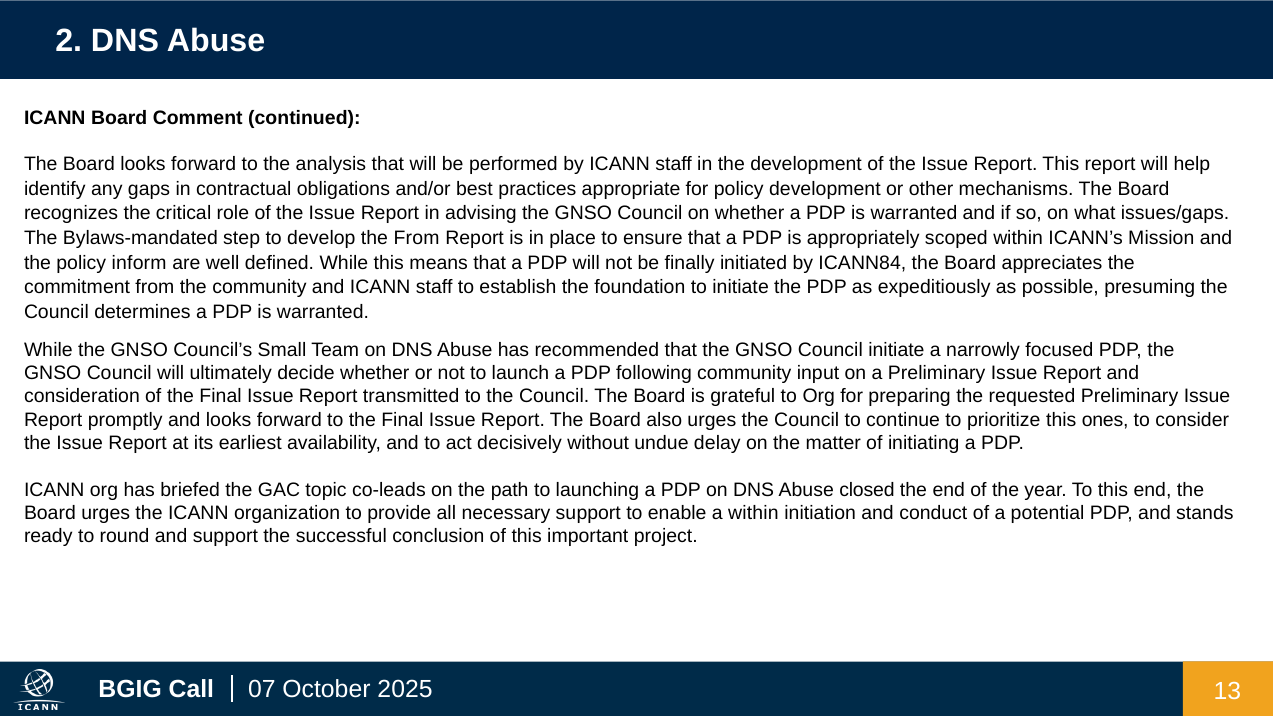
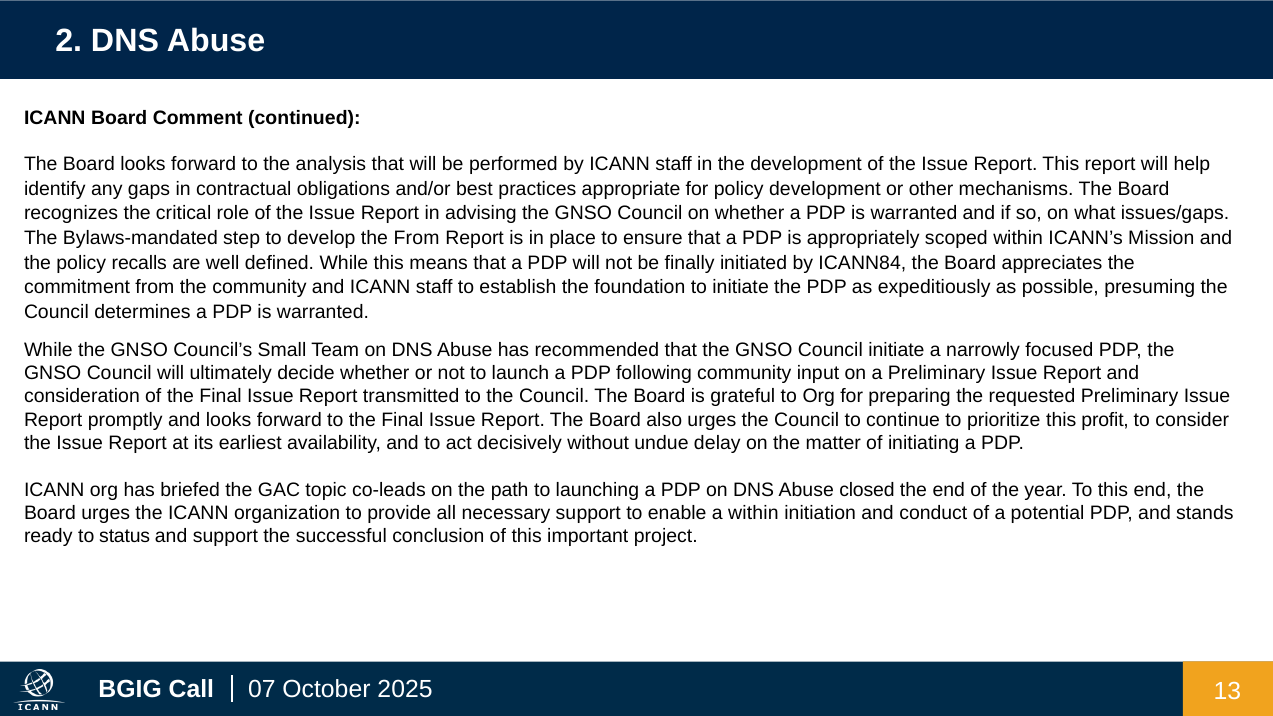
inform: inform -> recalls (139, 263)
ones: ones -> profit (1105, 420)
round: round -> status (125, 537)
